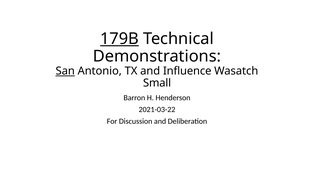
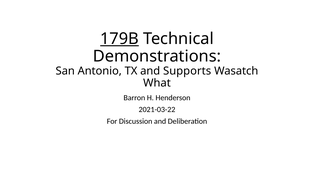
San underline: present -> none (65, 71)
Influence: Influence -> Supports (187, 71)
Small: Small -> What (157, 83)
